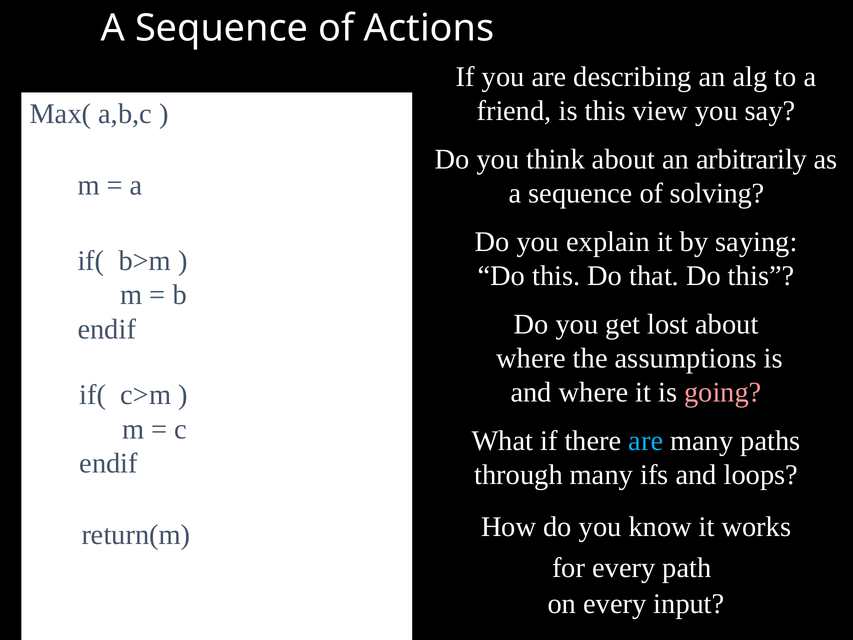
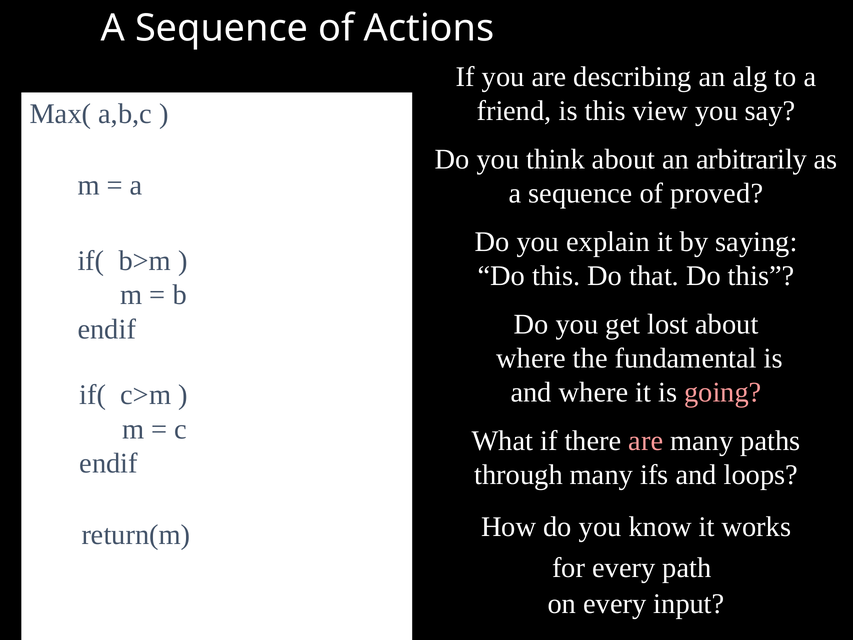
solving: solving -> proved (717, 193)
assumptions: assumptions -> fundamental (686, 358)
are colour: light blue -> pink (646, 441)
